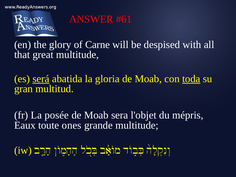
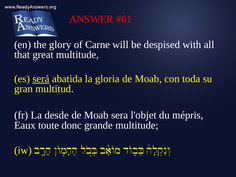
toda underline: present -> none (191, 79)
posée: posée -> desde (57, 115)
ones: ones -> donc (72, 125)
